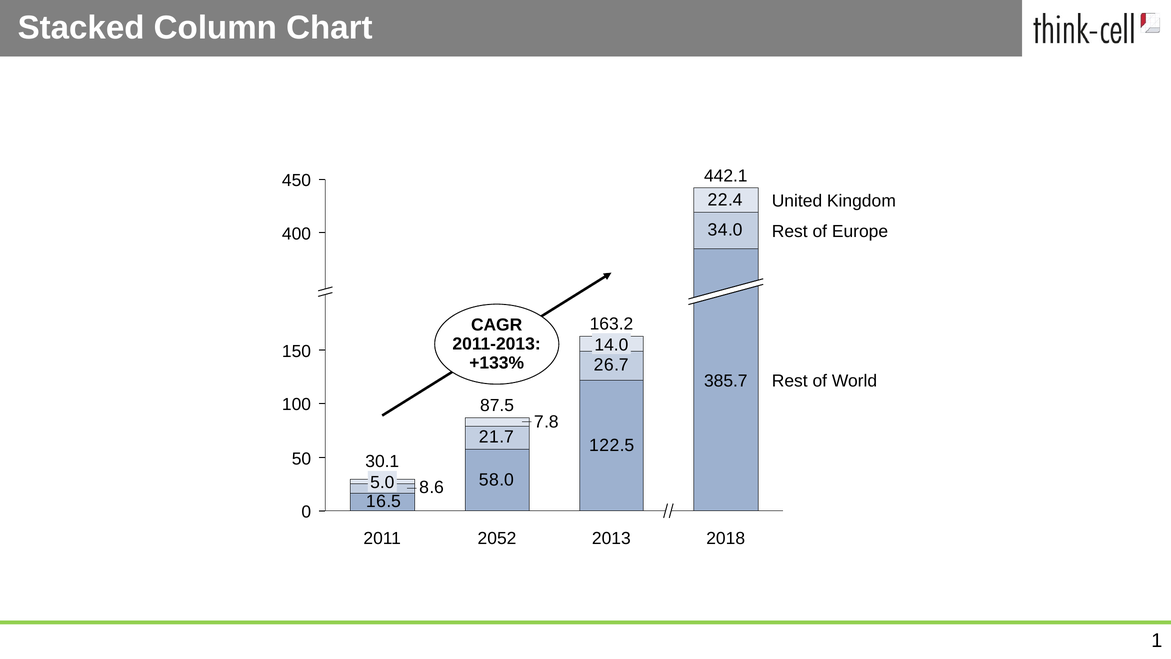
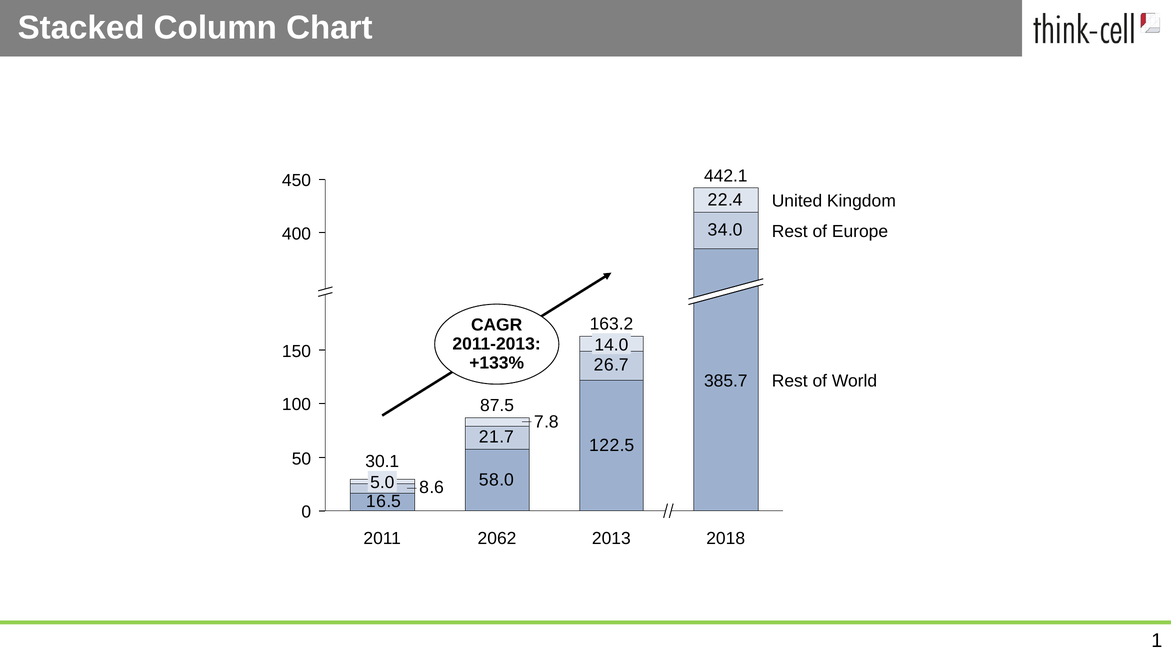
2052: 2052 -> 2062 (497, 538)
